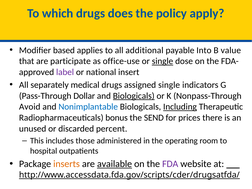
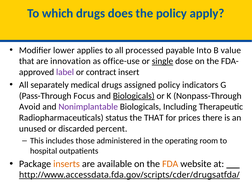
based: based -> lower (64, 50)
additional: additional -> processed (144, 50)
participate: participate -> innovation (70, 61)
national: national -> contract (101, 72)
assigned single: single -> policy (169, 85)
Dollar: Dollar -> Focus (84, 96)
Nonimplantable colour: blue -> purple (88, 107)
Including underline: present -> none (180, 107)
bonus: bonus -> status (117, 118)
the SEND: SEND -> THAT (154, 118)
available underline: present -> none (115, 164)
FDA colour: purple -> orange (170, 164)
